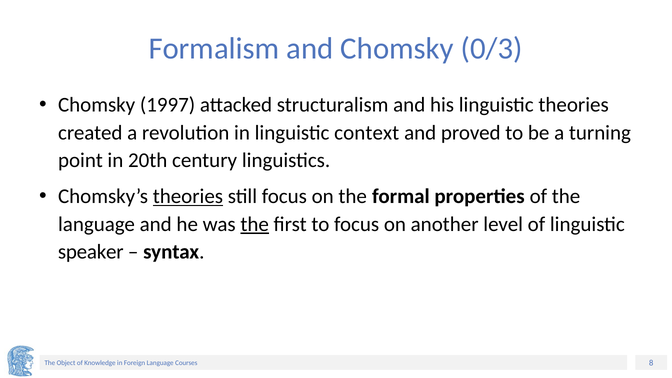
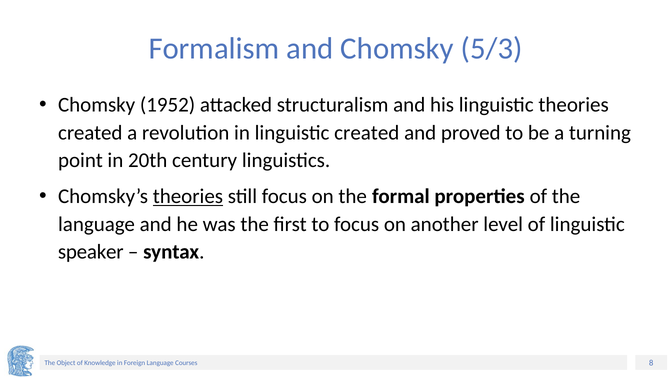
0/3: 0/3 -> 5/3 (492, 49)
1997: 1997 -> 1952 (168, 105)
linguistic context: context -> created (367, 133)
the underline: present -> none (255, 224)
